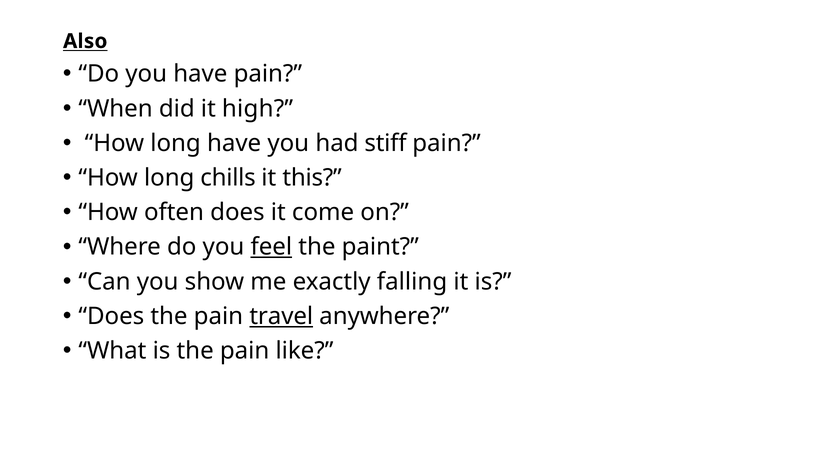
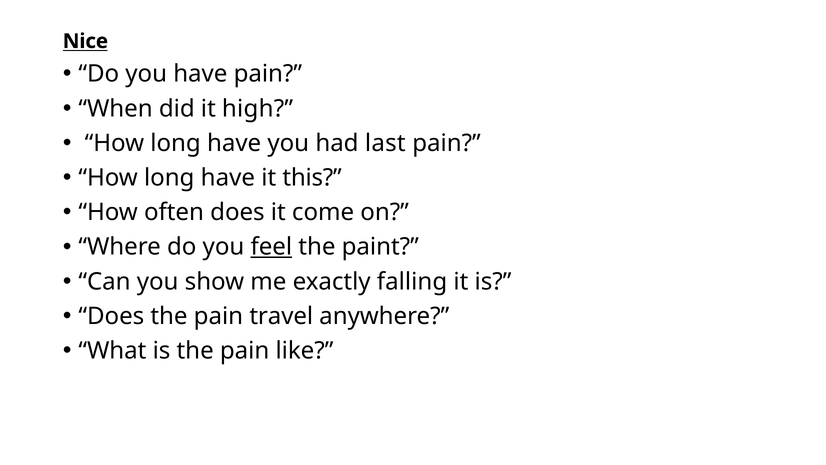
Also: Also -> Nice (85, 41)
stiff: stiff -> last (385, 143)
chills: chills -> have (228, 178)
travel underline: present -> none (281, 316)
